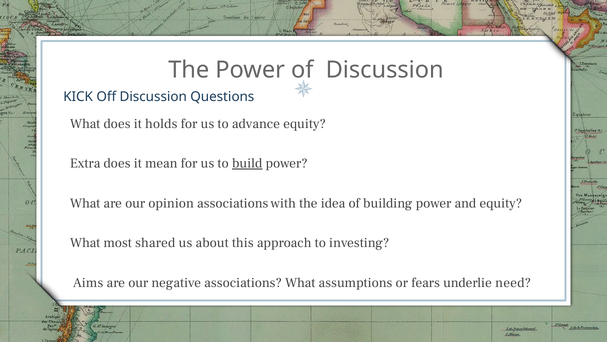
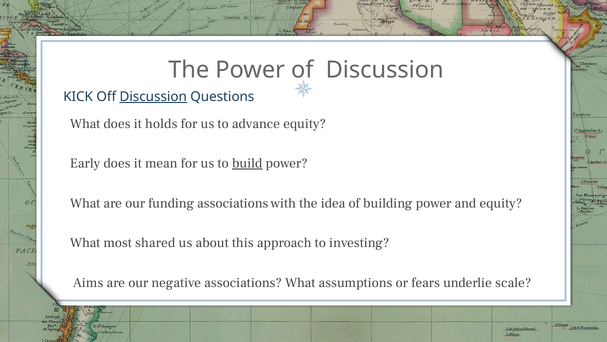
Discussion underline: none -> present (153, 97)
Extra: Extra -> Early (85, 163)
opinion: opinion -> funding (171, 203)
need: need -> scale (513, 282)
